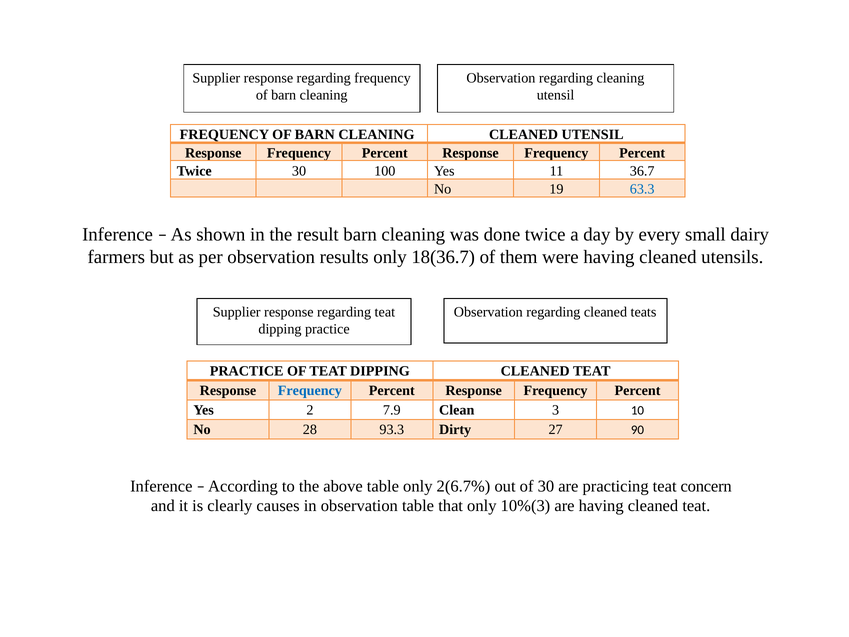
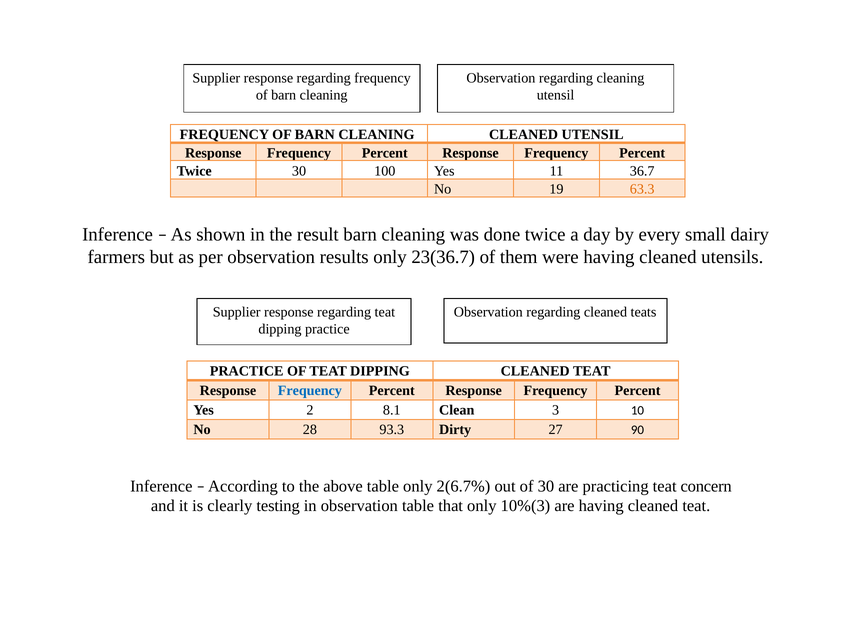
63.3 colour: blue -> orange (642, 189)
18(36.7: 18(36.7 -> 23(36.7 (443, 257)
7.9: 7.9 -> 8.1 (392, 410)
causes: causes -> testing (278, 506)
